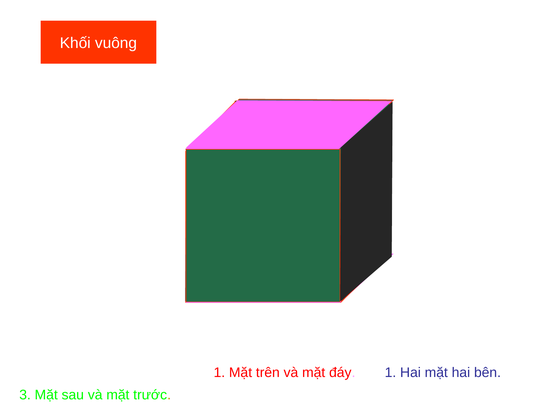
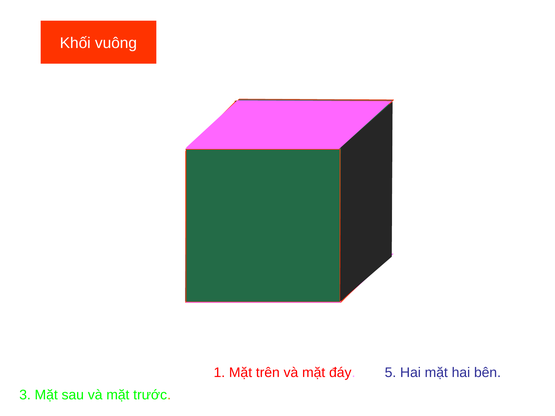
đáy 1: 1 -> 5 (390, 373)
